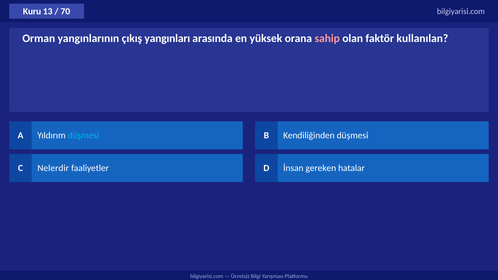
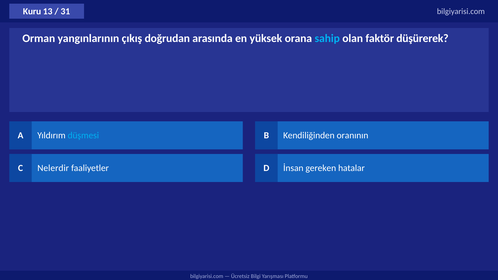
70: 70 -> 31 (65, 11)
yangınları: yangınları -> doğrudan (167, 38)
sahip colour: pink -> light blue (327, 38)
kullanılan: kullanılan -> düşürerek (422, 38)
Kendiliğinden düşmesi: düşmesi -> oranının (353, 136)
